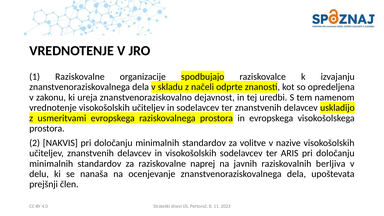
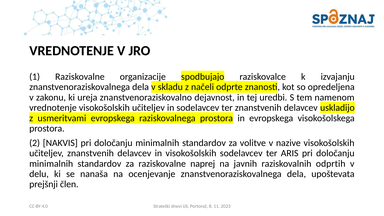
berljiva: berljiva -> odprtih (331, 164)
